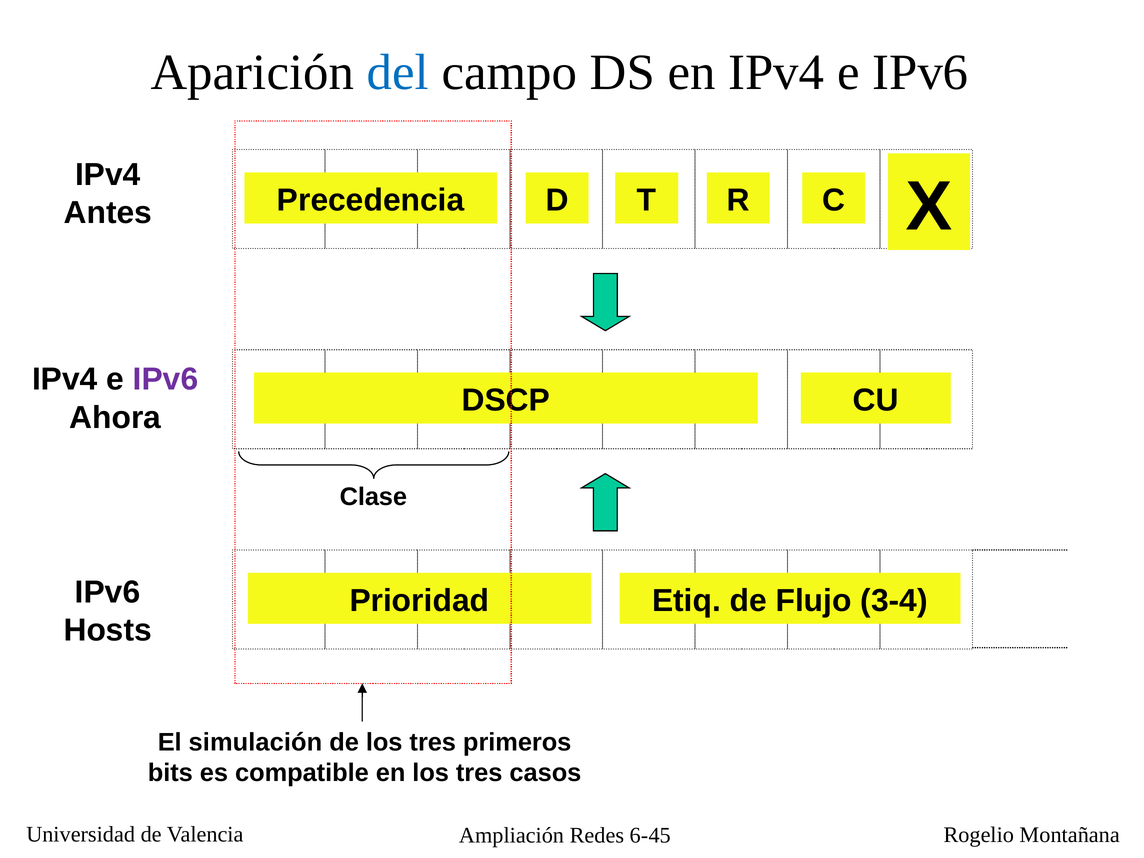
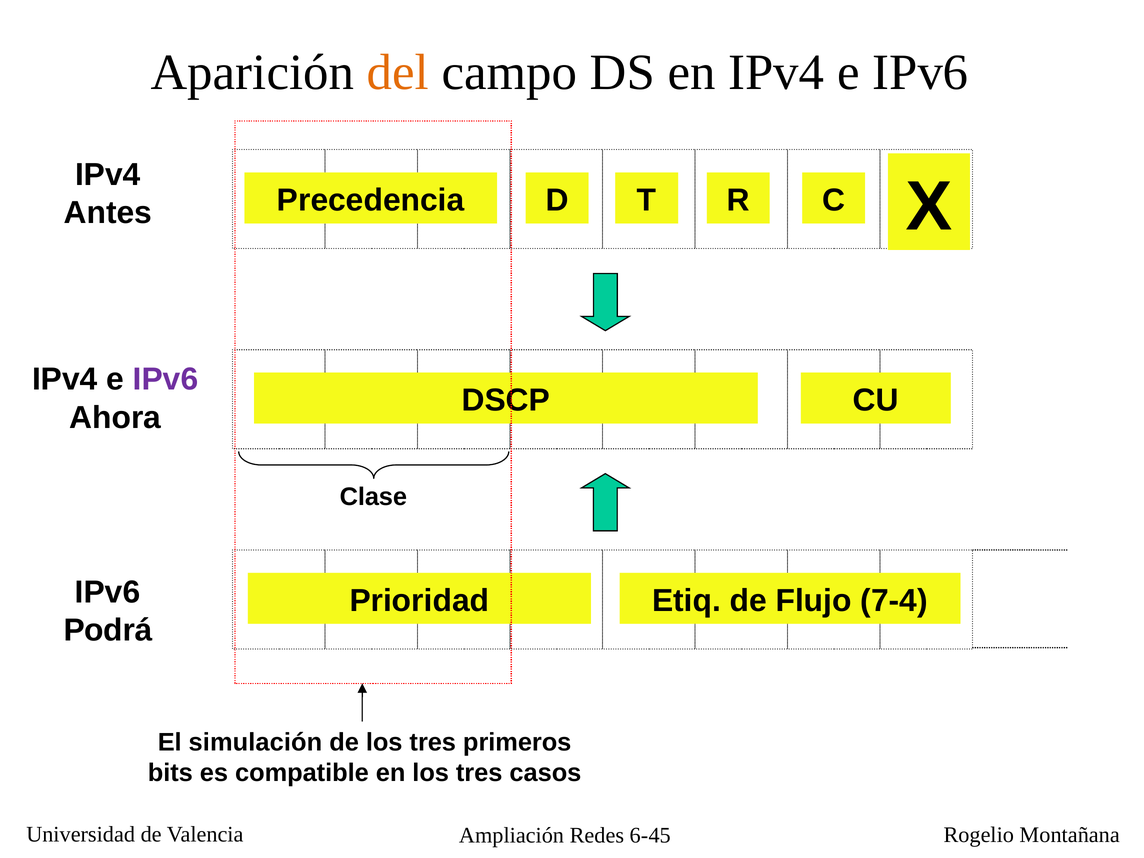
del colour: blue -> orange (398, 72)
3-4: 3-4 -> 7-4 (894, 601)
Hosts: Hosts -> Podrá (108, 630)
